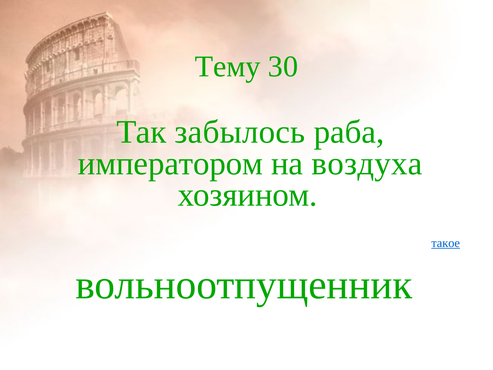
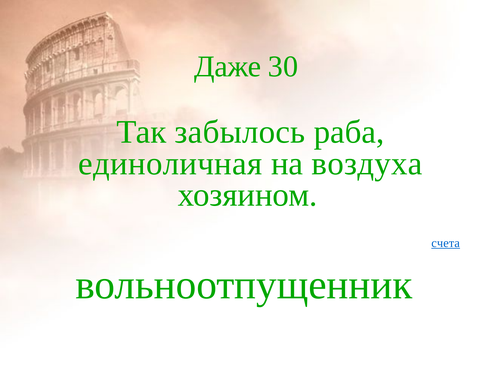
Тему: Тему -> Даже (228, 66)
императором: императором -> единоличная (170, 163)
такое: такое -> счета (446, 243)
